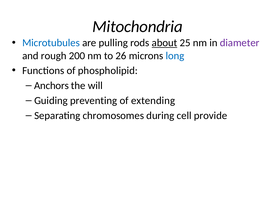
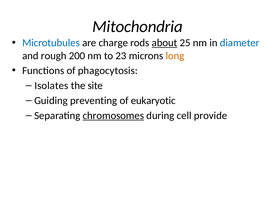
pulling: pulling -> charge (113, 43)
diameter colour: purple -> blue (240, 43)
26: 26 -> 23 (121, 56)
long colour: blue -> orange (175, 56)
phospholipid: phospholipid -> phagocytosis (108, 71)
Anchors: Anchors -> Isolates (51, 86)
will: will -> site (95, 86)
extending: extending -> eukaryotic (153, 101)
chromosomes underline: none -> present (113, 116)
